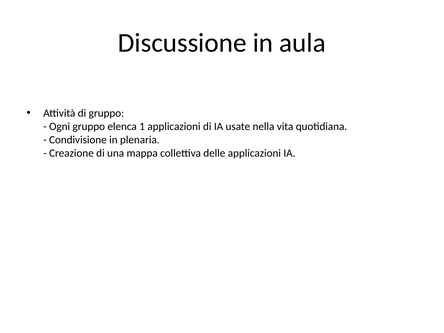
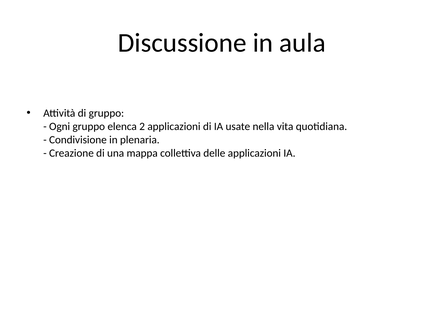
1: 1 -> 2 (142, 127)
